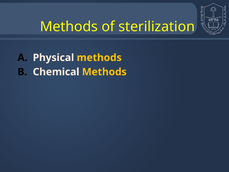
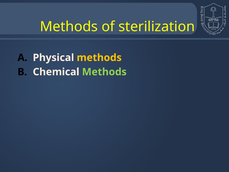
Methods colour: yellow -> light green (104, 72)
